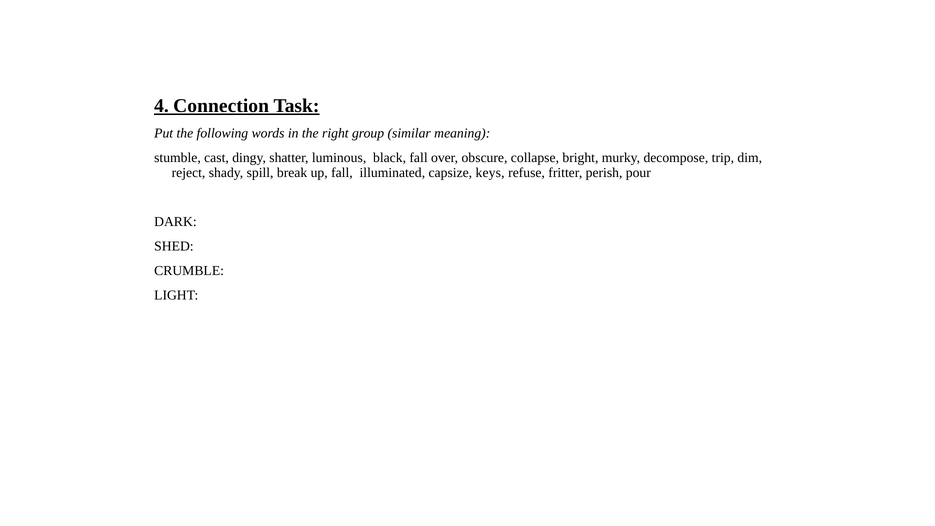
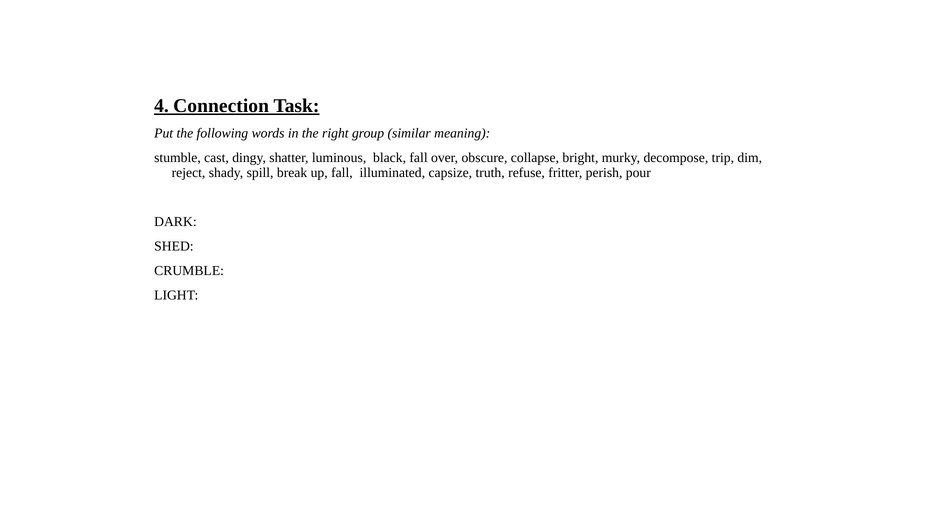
keys: keys -> truth (490, 173)
